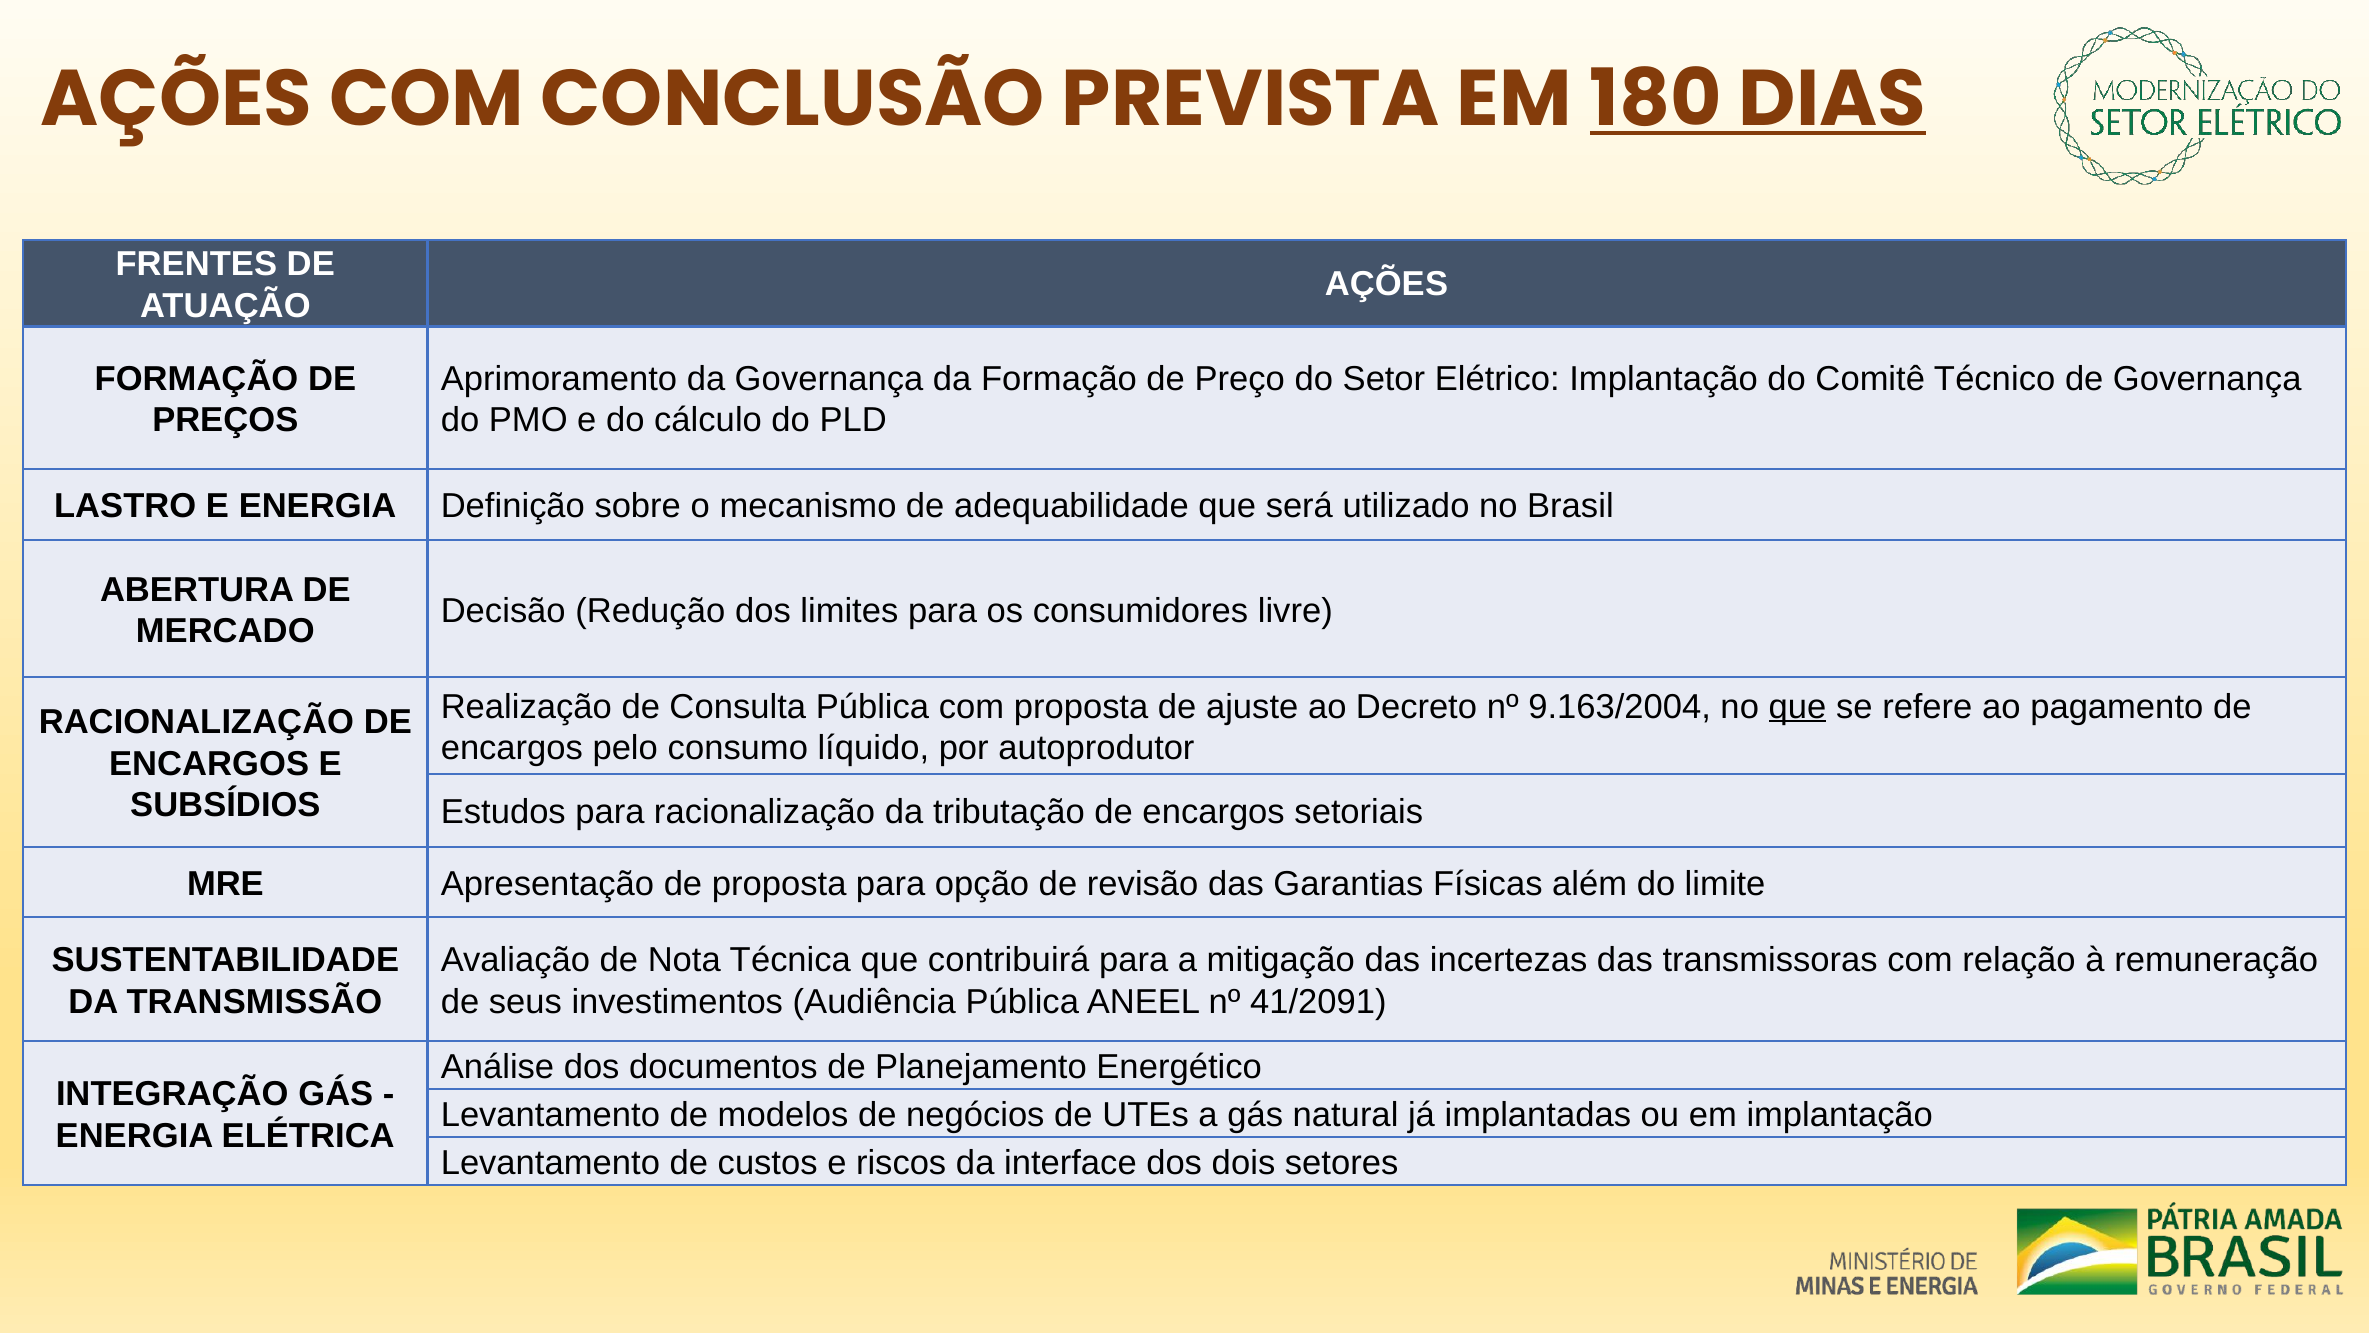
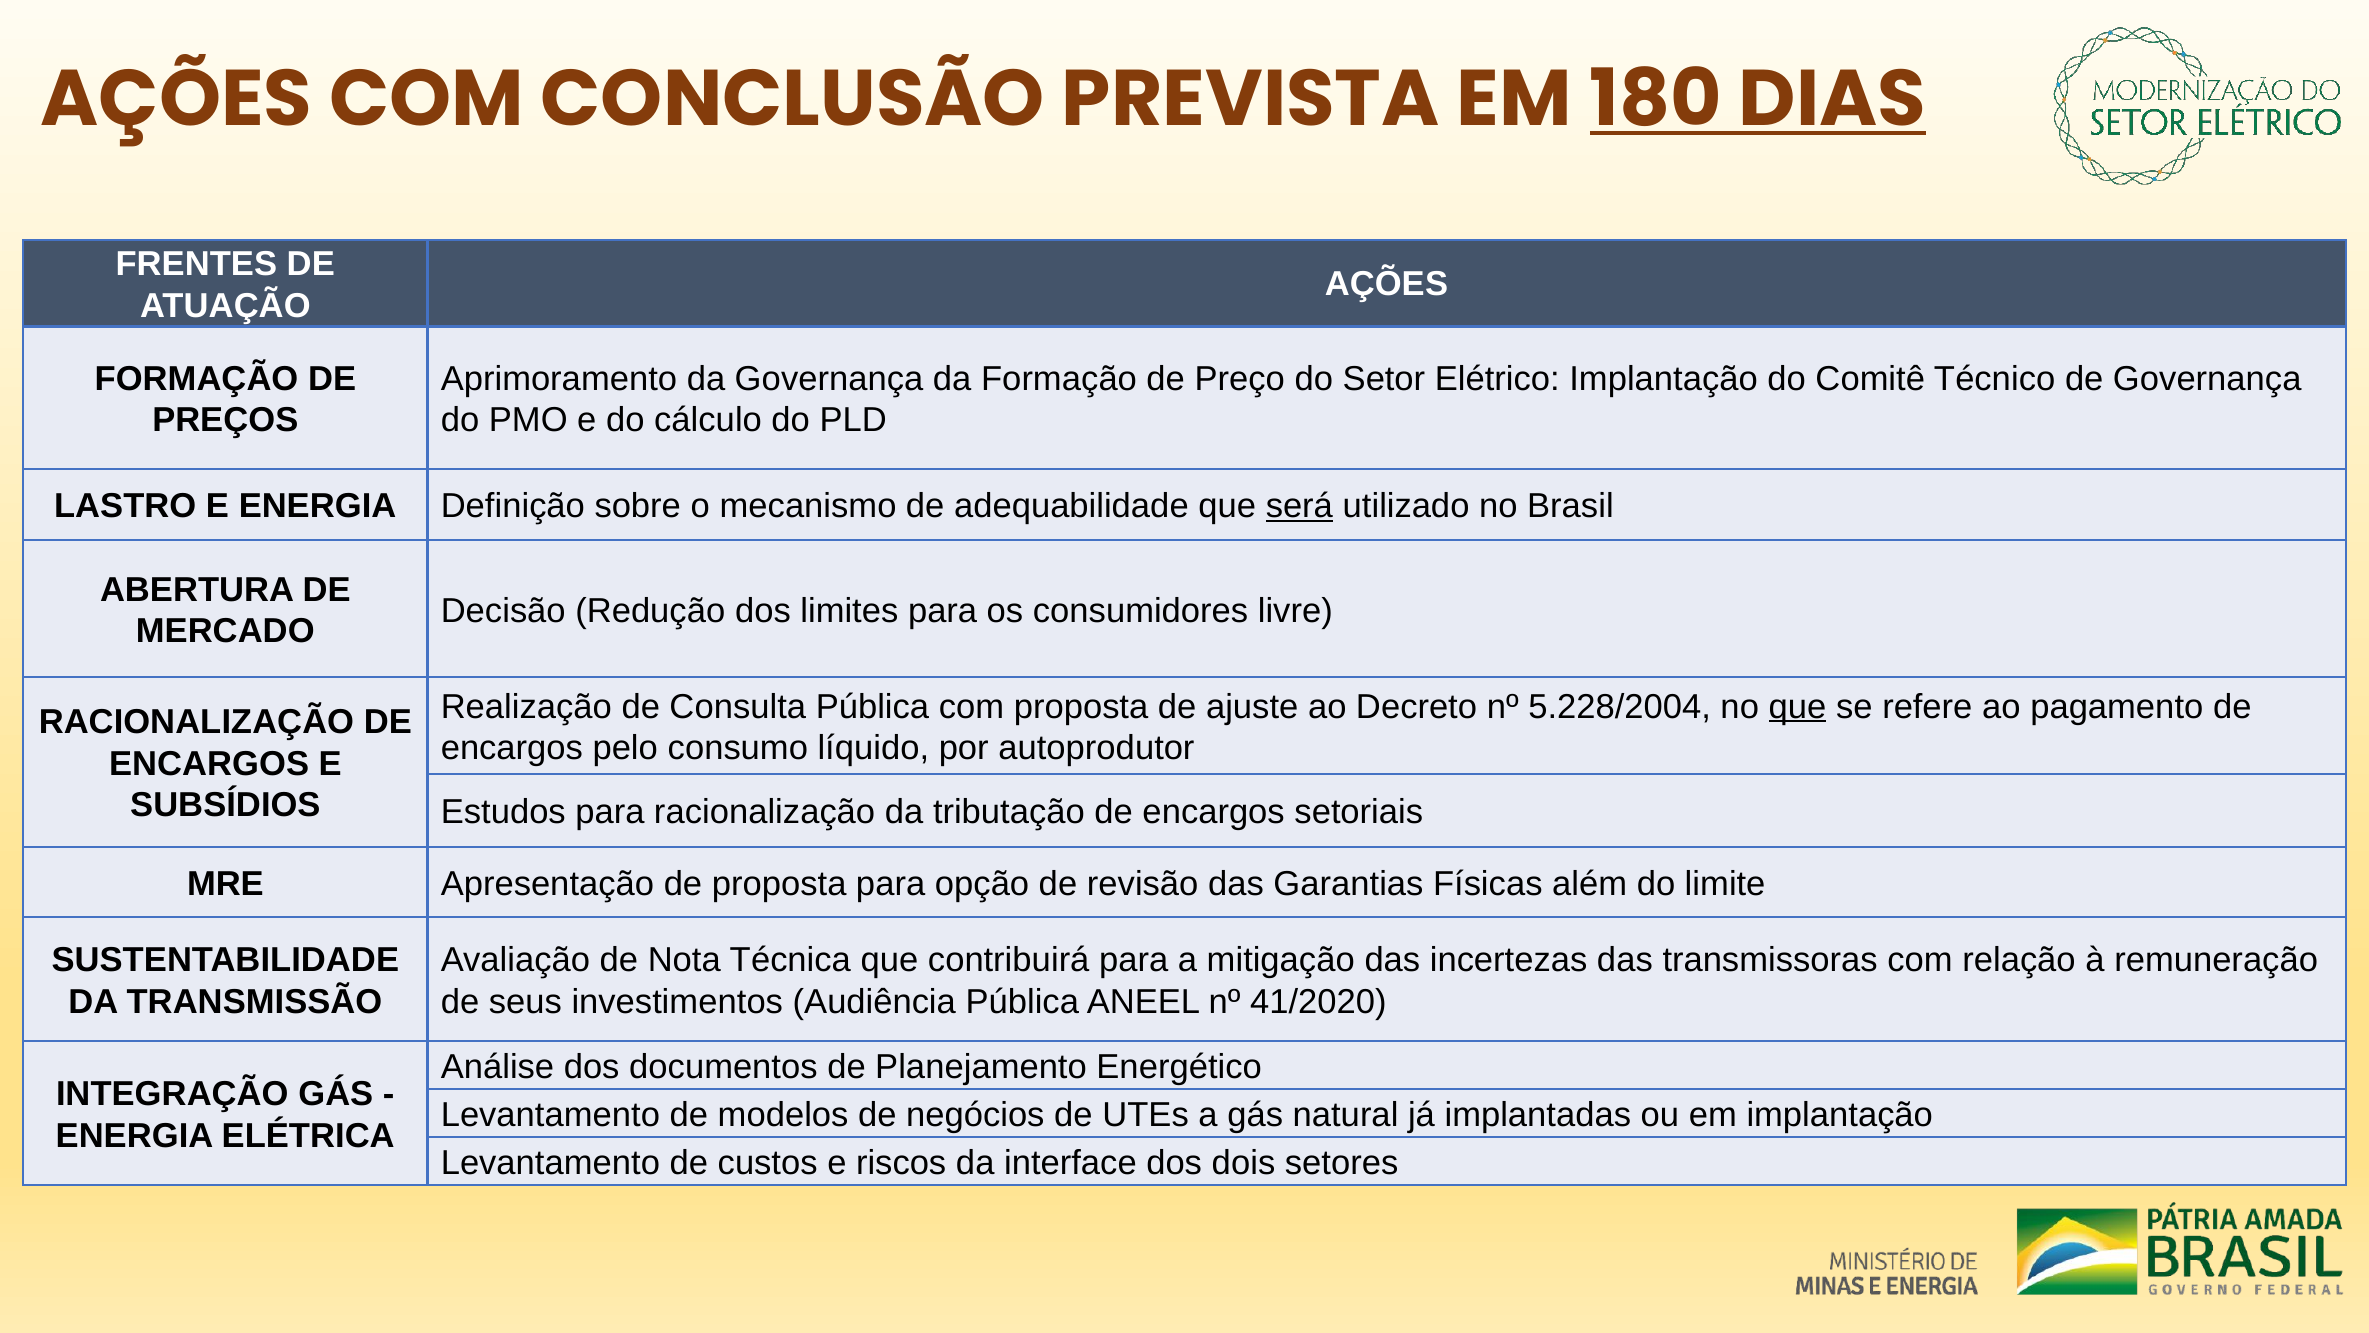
será underline: none -> present (1299, 506)
9.163/2004: 9.163/2004 -> 5.228/2004 (1620, 706)
41/2091: 41/2091 -> 41/2020 (1318, 1001)
